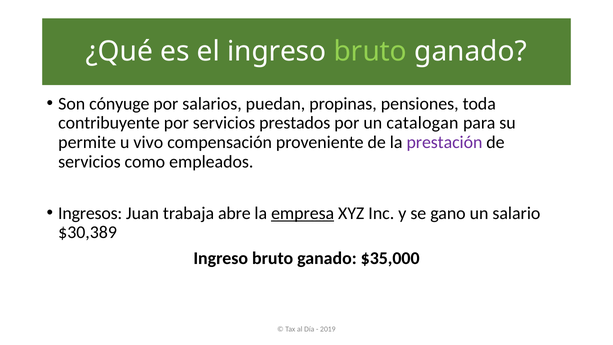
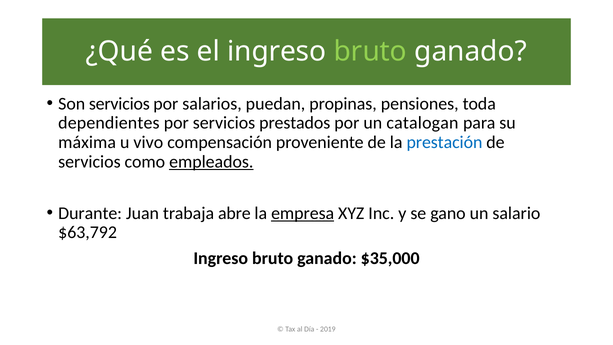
Son cónyuge: cónyuge -> servicios (119, 104)
contribuyente: contribuyente -> dependientes (109, 123)
permite: permite -> máxima (87, 142)
prestación colour: purple -> blue (444, 142)
empleados underline: none -> present (211, 162)
Ingresos: Ingresos -> Durante (90, 213)
$30,389: $30,389 -> $63,792 (88, 232)
